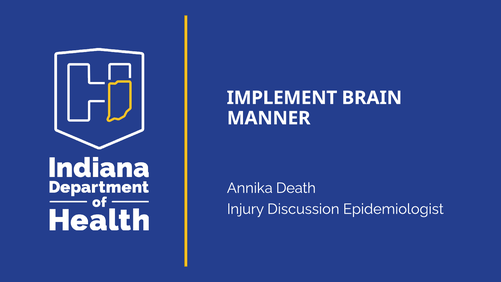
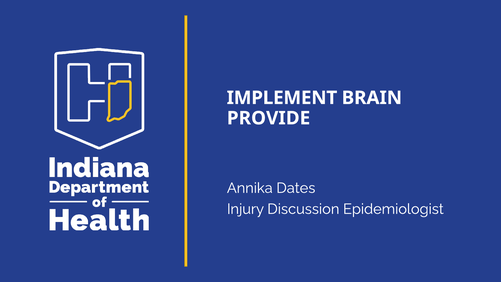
MANNER: MANNER -> PROVIDE (269, 118)
Death: Death -> Dates (296, 188)
